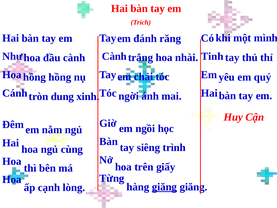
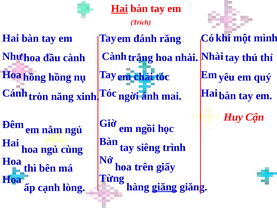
Hai underline: none -> present (119, 9)
Tinh: Tinh -> Nhài (212, 56)
dung: dung -> năng (62, 96)
